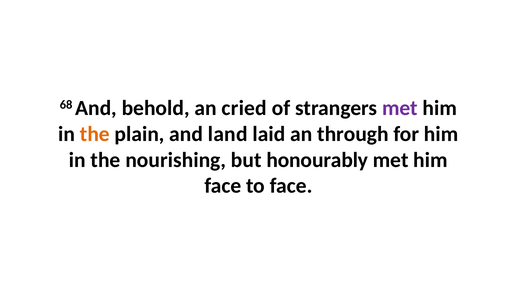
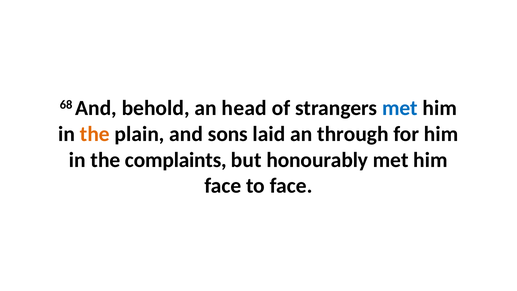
cried: cried -> head (244, 108)
met colour: purple -> blue (400, 108)
land: land -> sons (228, 134)
nourishing: nourishing -> complaints (176, 160)
